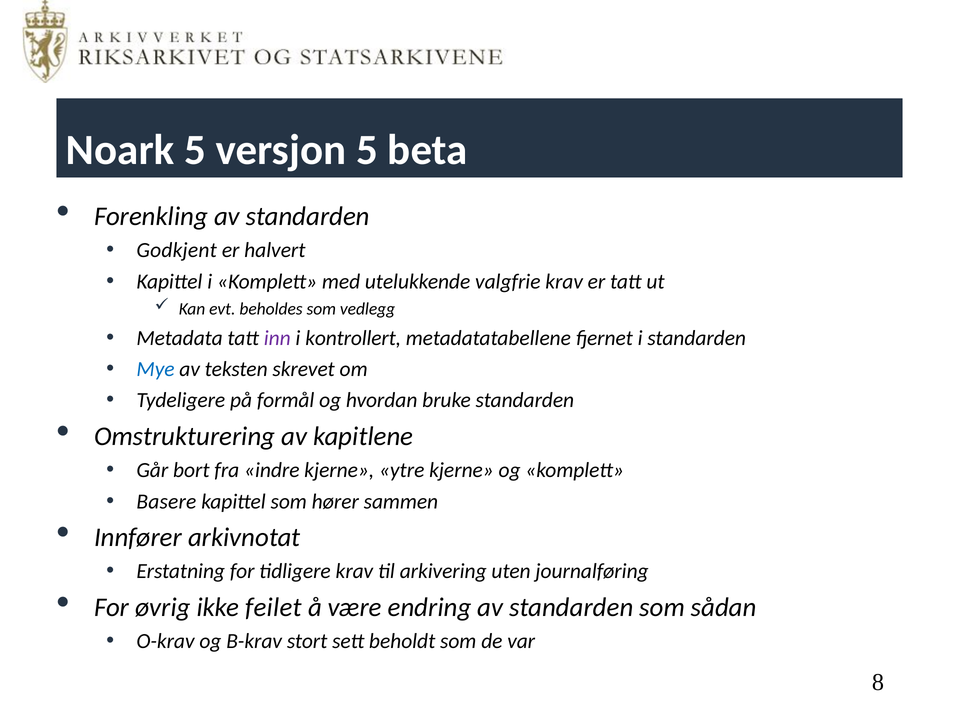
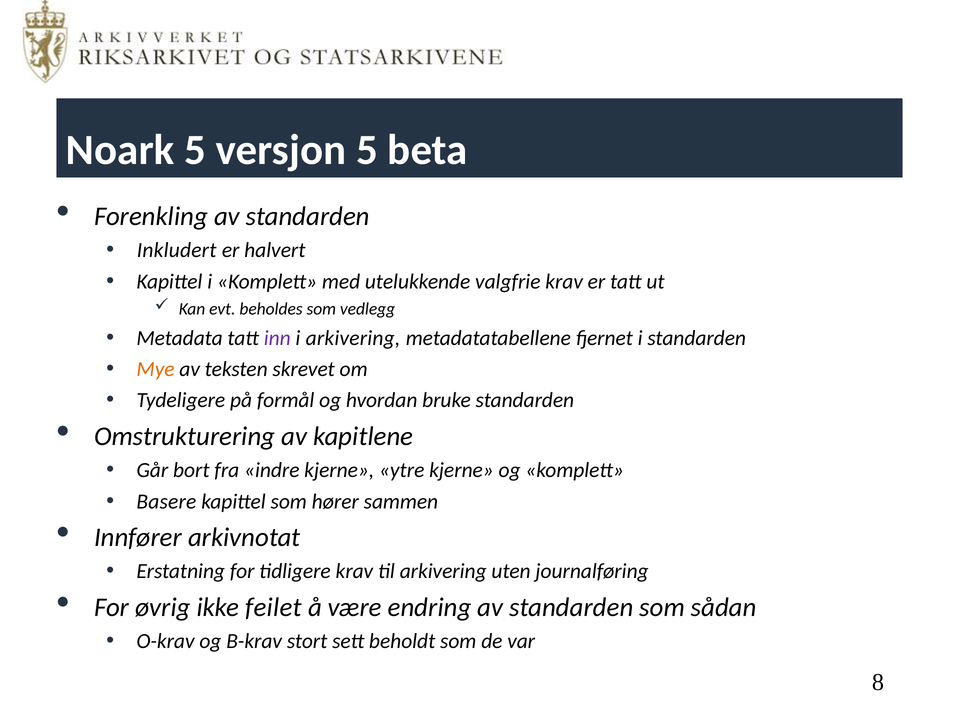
Godkjent: Godkjent -> Inkludert (177, 250)
i kontrollert: kontrollert -> arkivering (353, 338)
Mye colour: blue -> orange (156, 369)
